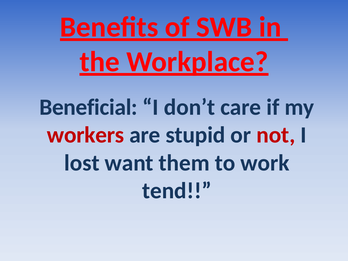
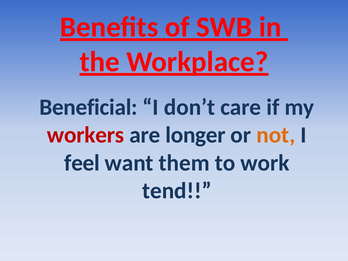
stupid: stupid -> longer (195, 135)
not colour: red -> orange (276, 135)
lost: lost -> feel (82, 163)
